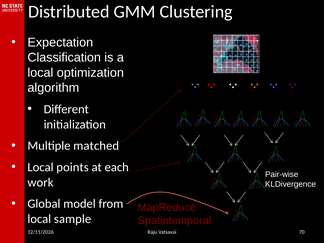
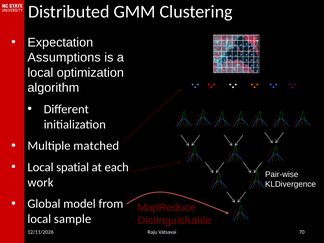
Classification: Classification -> Assumptions (64, 58)
points: points -> spatial (73, 167)
Spatiotemporal: Spatiotemporal -> Distinguishable (174, 221)
